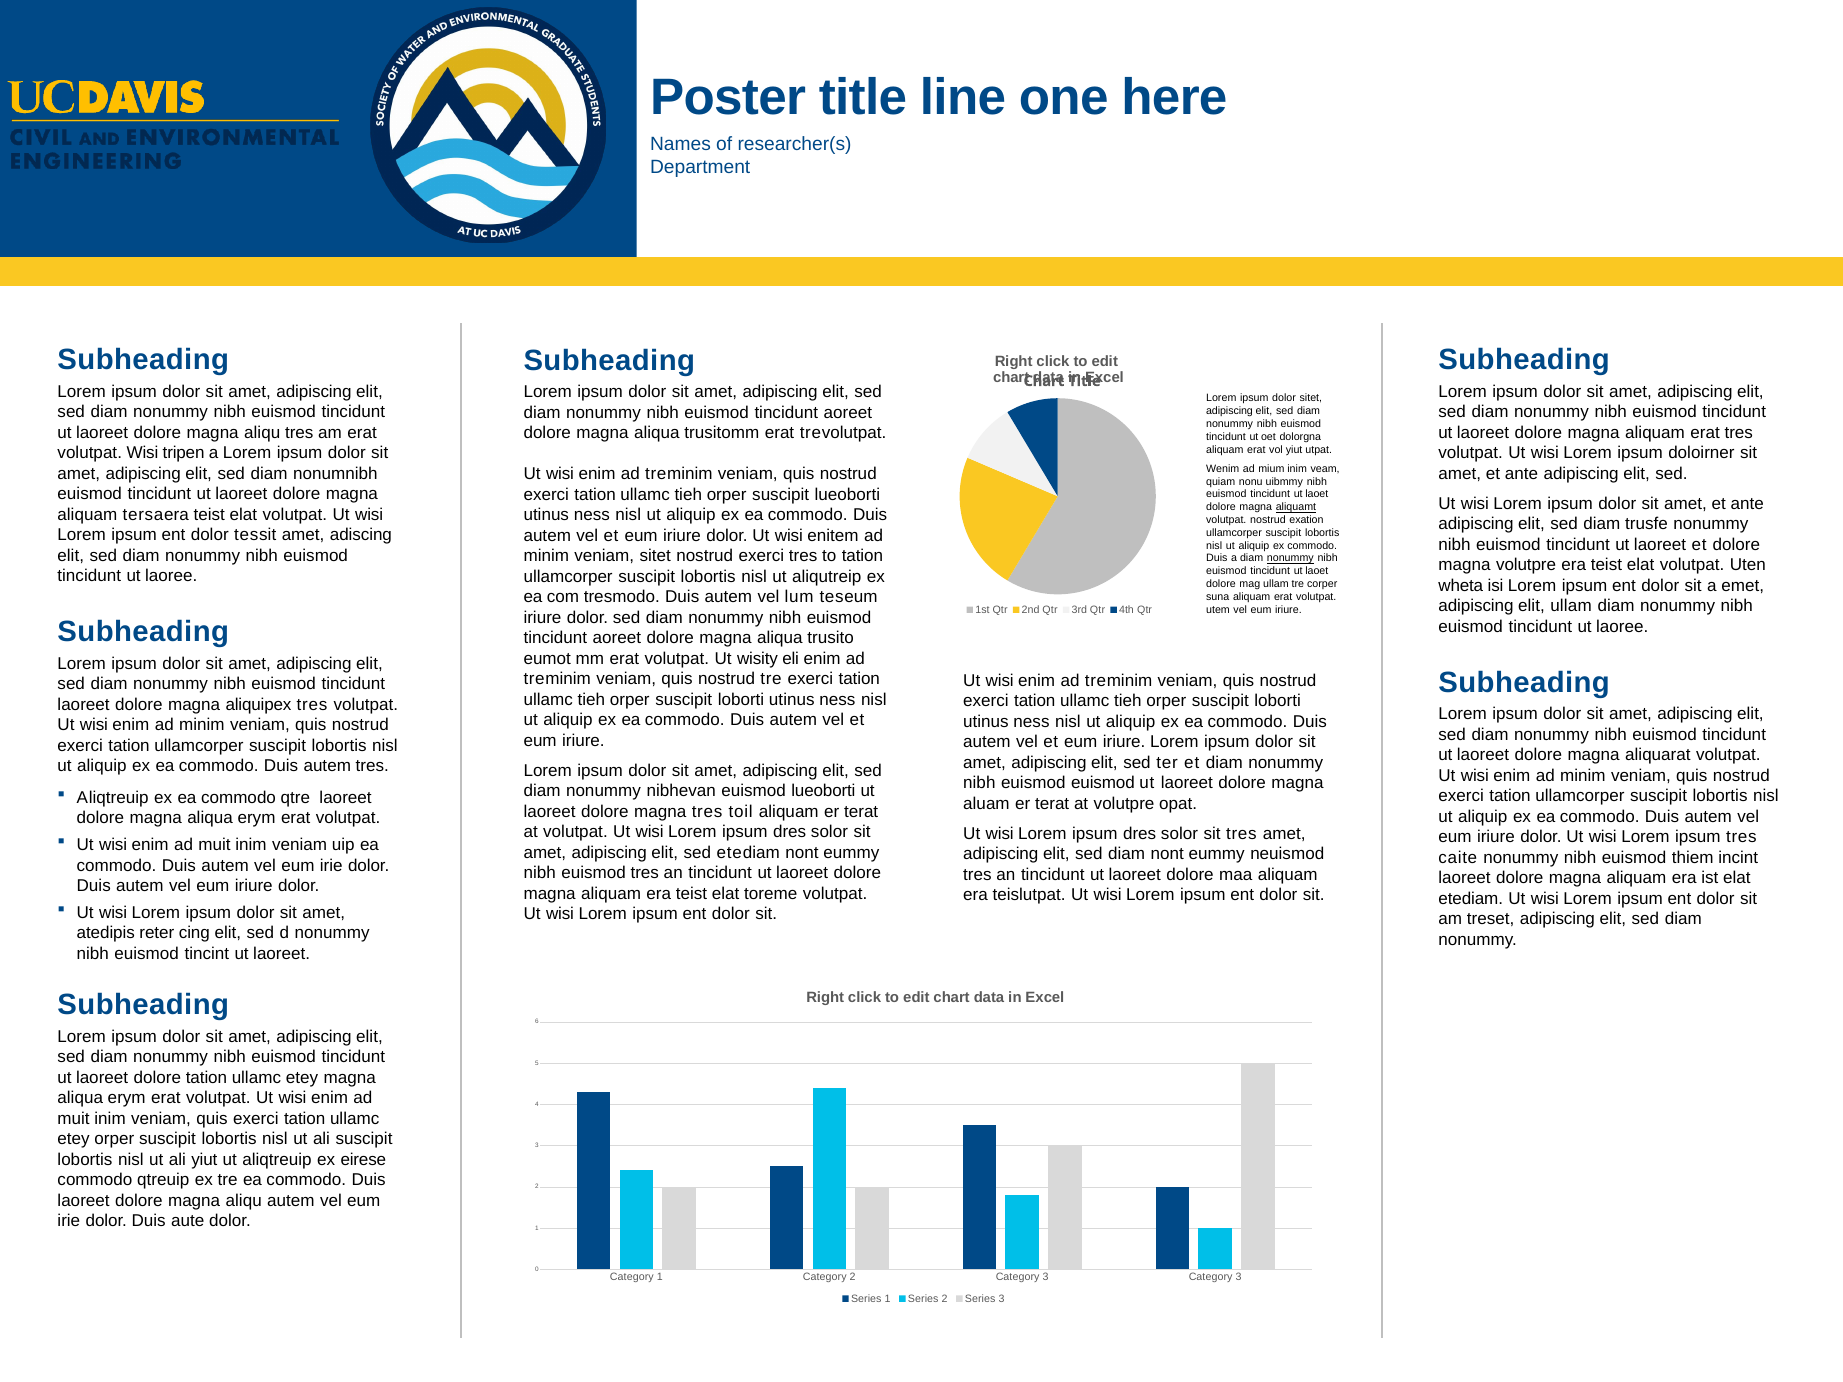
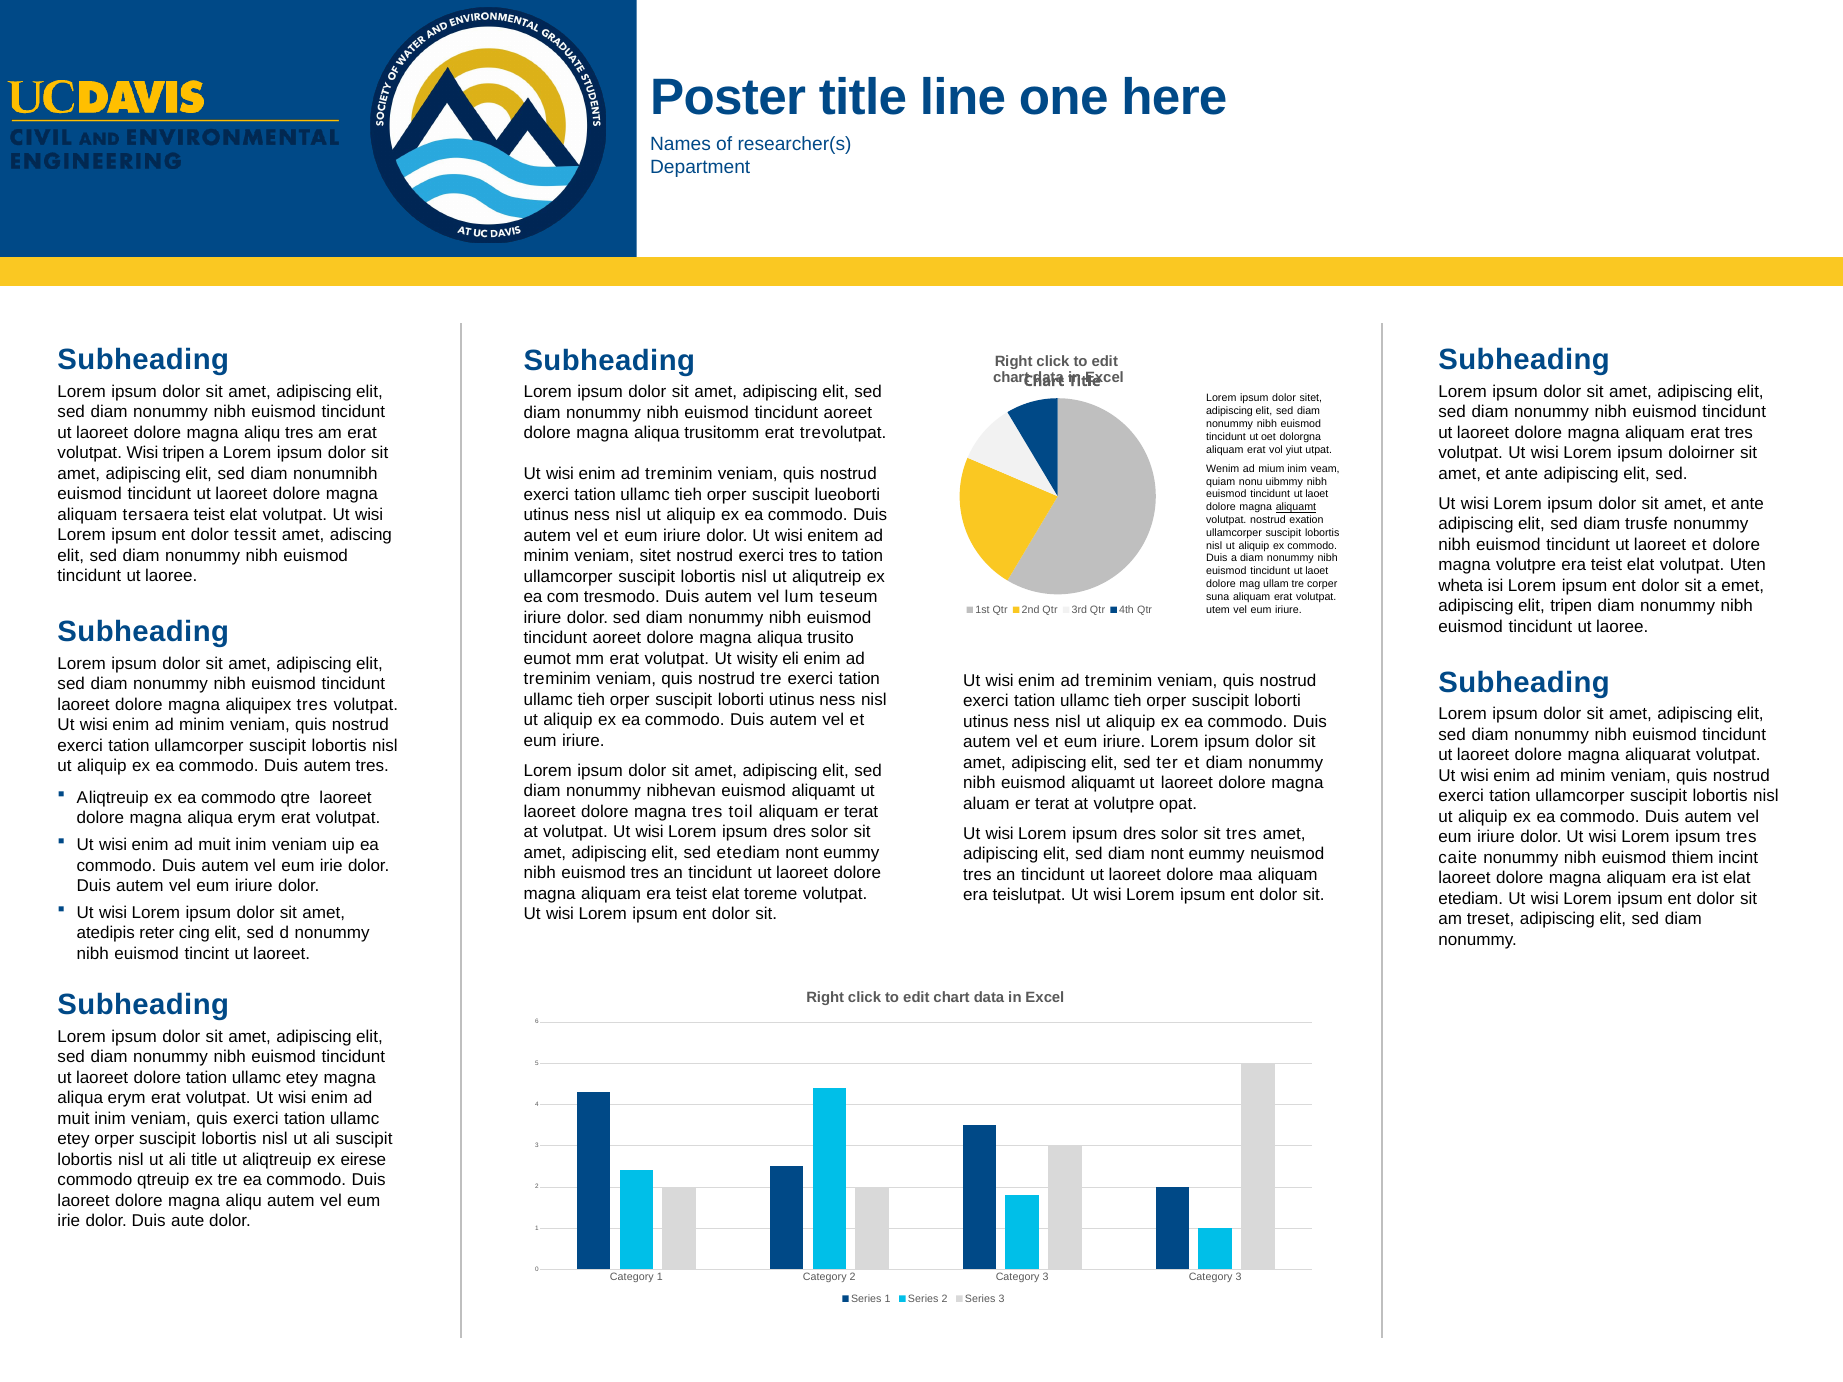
nonummy underline: present -> none (1290, 559)
elit ullam: ullam -> tripen (1571, 606)
nibh euismod euismod: euismod -> aliquamt (1103, 783)
nibhevan euismod lueoborti: lueoborti -> aliquamt (823, 791)
ali yiut: yiut -> title (204, 1160)
